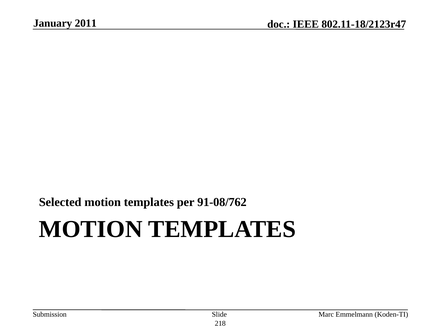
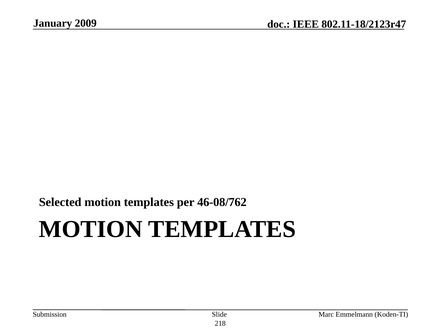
2011: 2011 -> 2009 (86, 23)
91-08/762: 91-08/762 -> 46-08/762 (222, 202)
